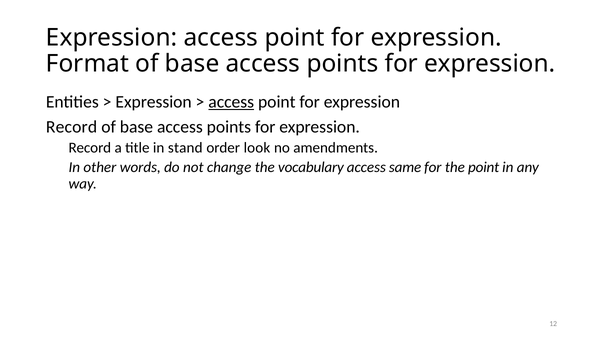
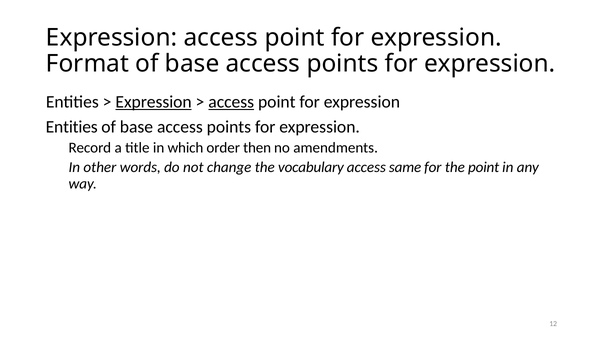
Expression underline: none -> present (154, 102)
Record: Record -> Entities (72, 127)
stand: stand -> which (185, 148)
look: look -> then (257, 148)
